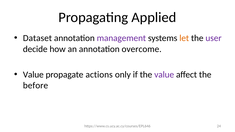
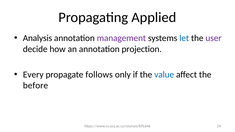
Dataset: Dataset -> Analysis (37, 38)
let colour: orange -> blue (184, 38)
overcome: overcome -> projection (142, 49)
Value: Value -> Every (33, 75)
actions: actions -> follows (99, 75)
value colour: purple -> blue (164, 75)
